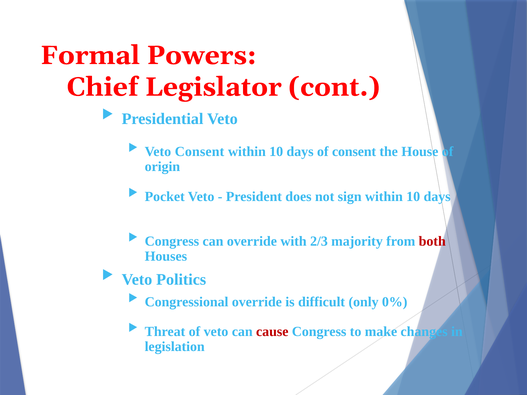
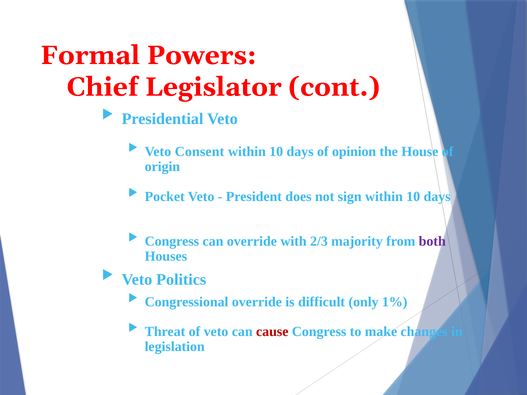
of consent: consent -> opinion (354, 152)
both colour: red -> purple (432, 241)
0%: 0% -> 1% (395, 302)
